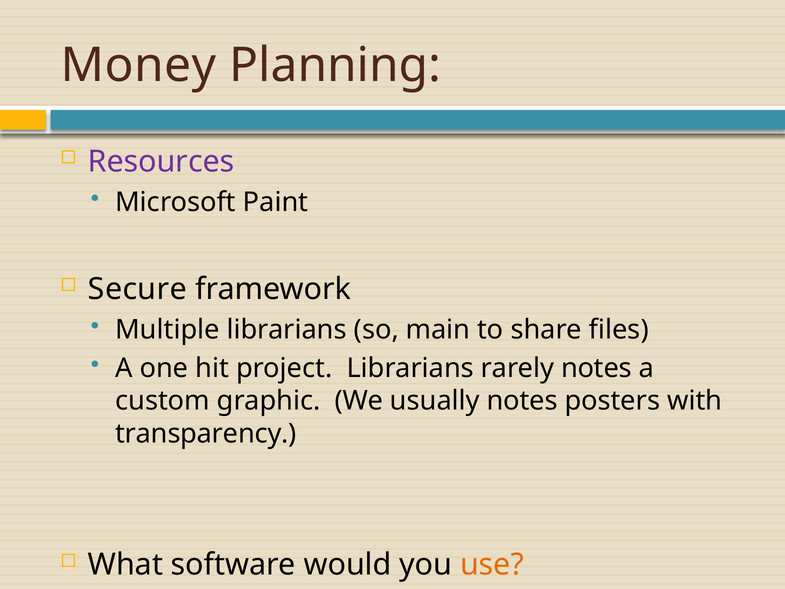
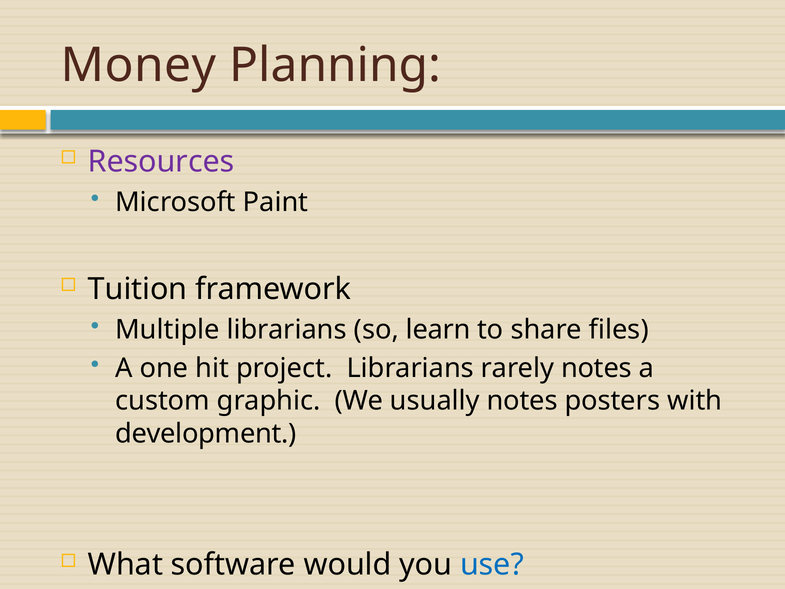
Secure: Secure -> Tuition (138, 289)
main: main -> learn (438, 329)
transparency: transparency -> development (206, 434)
use colour: orange -> blue (492, 565)
